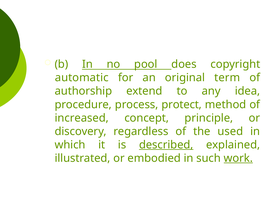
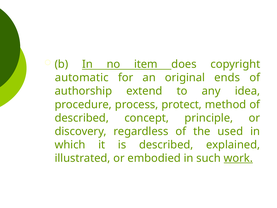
pool: pool -> item (146, 64)
term: term -> ends (227, 78)
increased: increased -> described (82, 118)
described underline: present -> none (166, 145)
